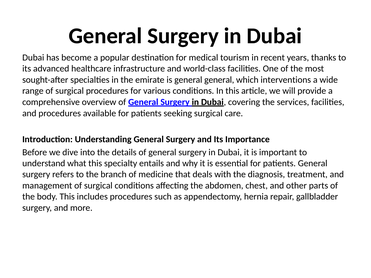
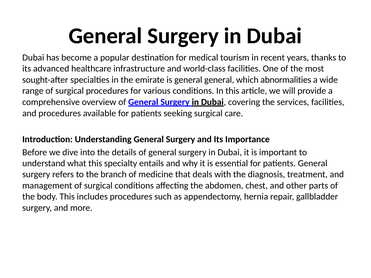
interventions: interventions -> abnormalities (286, 80)
